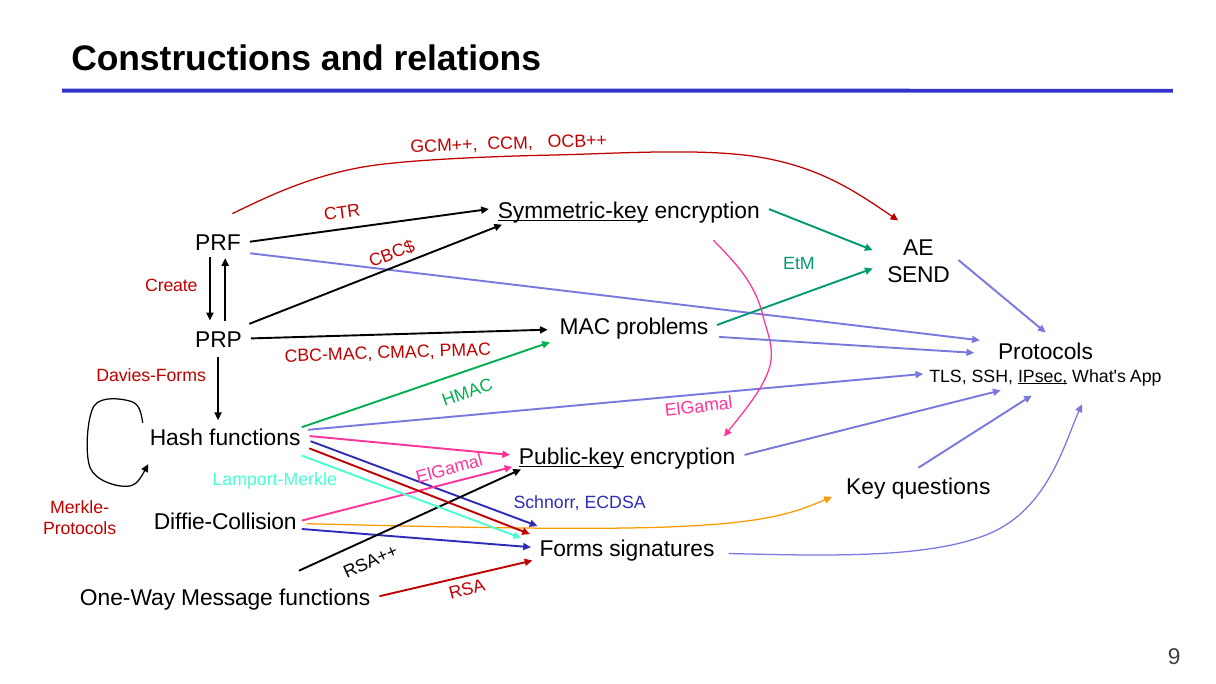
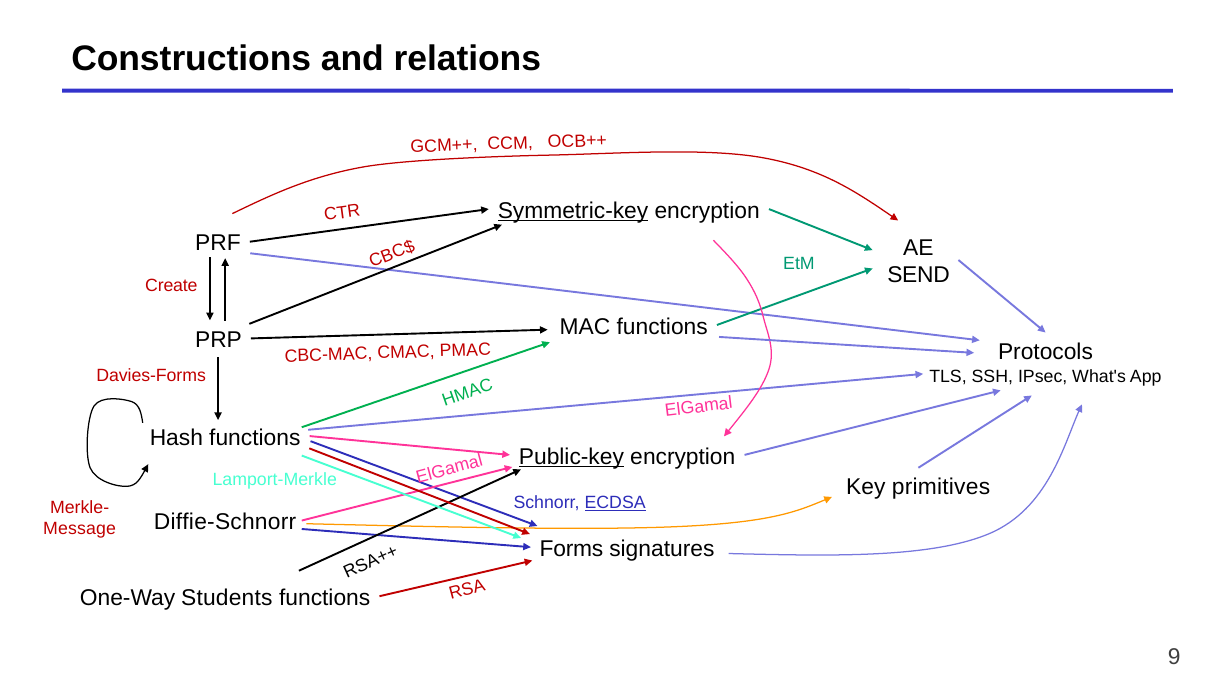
MAC problems: problems -> functions (662, 327)
IPsec underline: present -> none (1043, 376)
questions: questions -> primitives (941, 487)
ECDSA underline: none -> present (615, 503)
Diffie-Collision: Diffie-Collision -> Diffie-Schnorr (225, 522)
Protocols: Protocols -> Message (80, 529)
Message: Message -> Students (227, 598)
